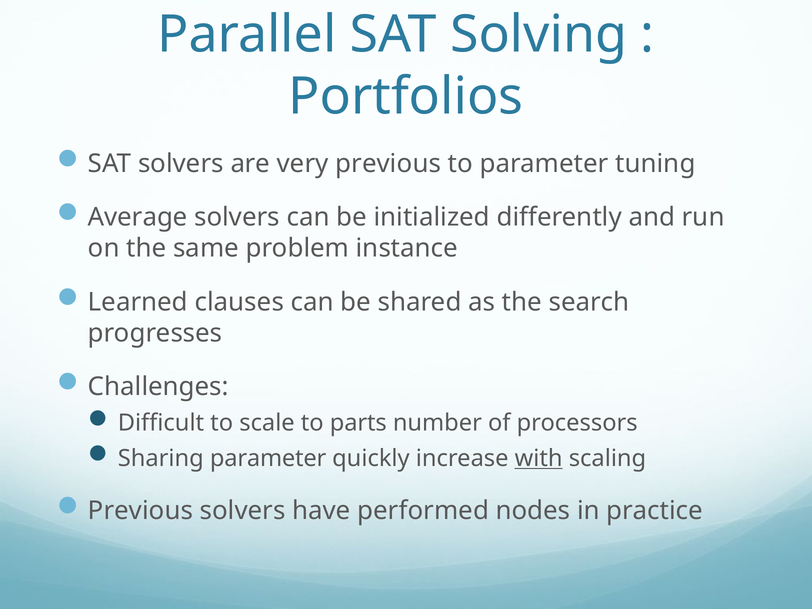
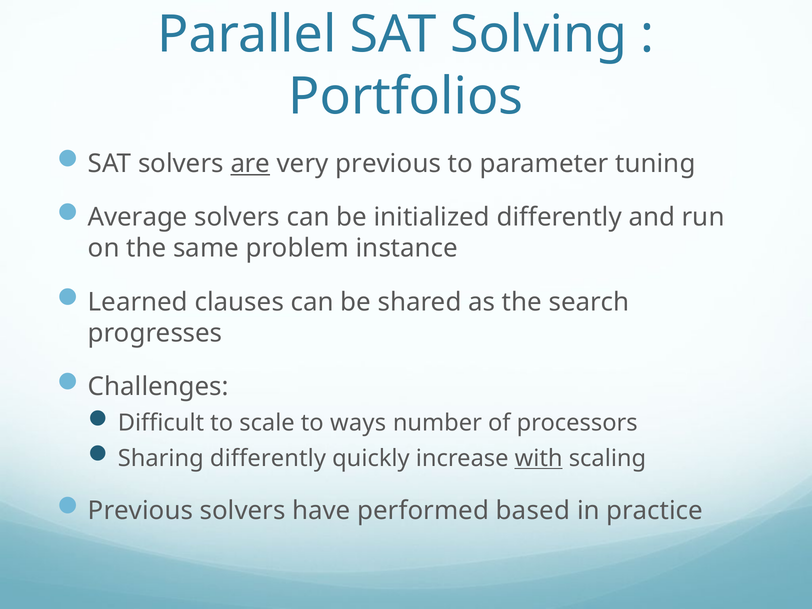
are underline: none -> present (250, 164)
parts: parts -> ways (358, 423)
Sharing parameter: parameter -> differently (268, 458)
nodes: nodes -> based (533, 511)
